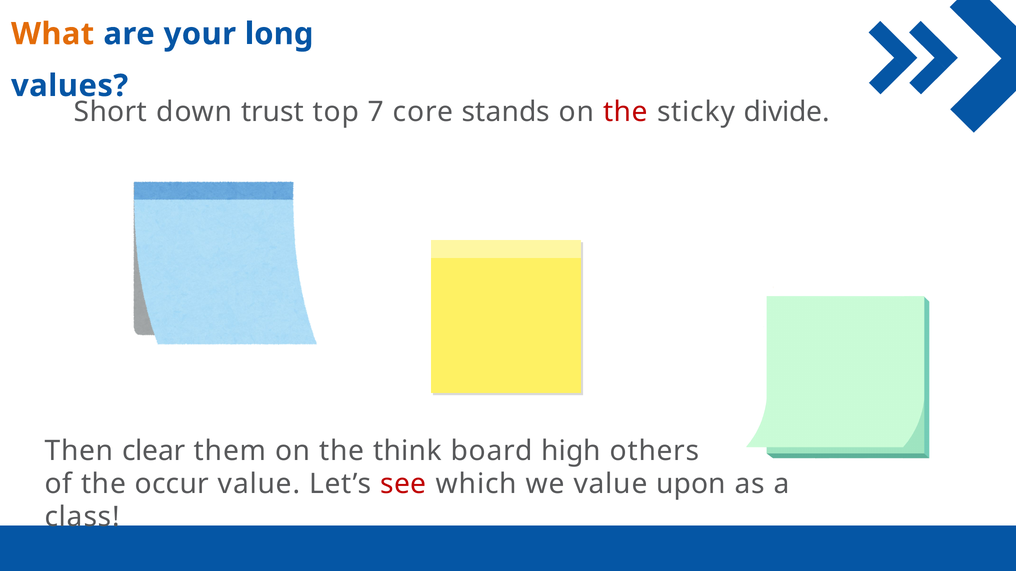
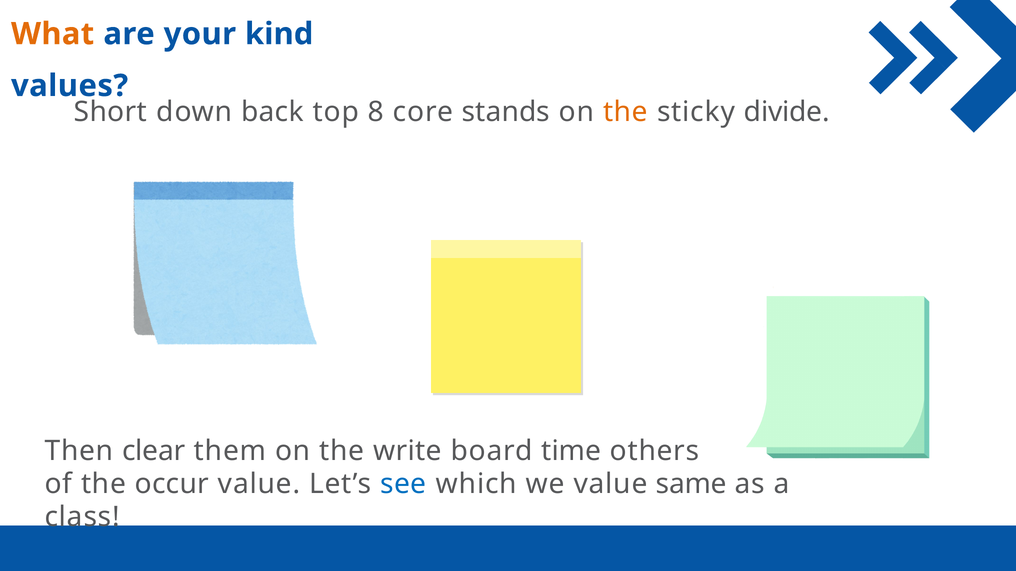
long: long -> kind (279, 34)
trust: trust -> back (272, 112)
7: 7 -> 8 (376, 112)
the colour: red -> orange (626, 112)
think: think -> write (407, 451)
high: high -> time (571, 451)
see colour: red -> blue (403, 484)
upon: upon -> same (691, 484)
